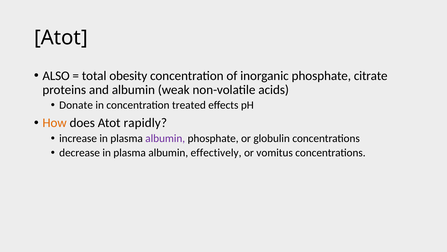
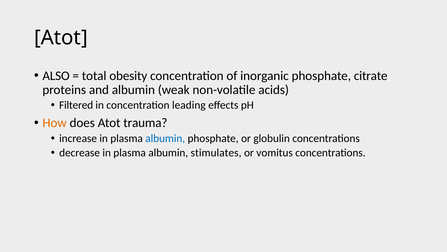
Donate: Donate -> Filtered (76, 105)
treated: treated -> leading (189, 105)
rapidly: rapidly -> trauma (145, 123)
albumin colour: purple -> blue (165, 138)
effectively: effectively -> stimulates (216, 153)
